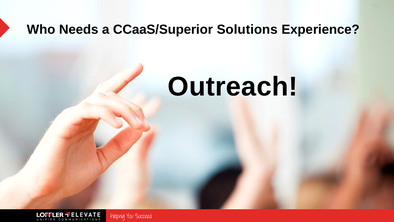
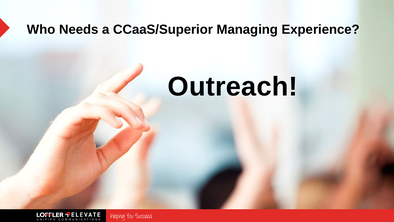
Solutions: Solutions -> Managing (247, 29)
